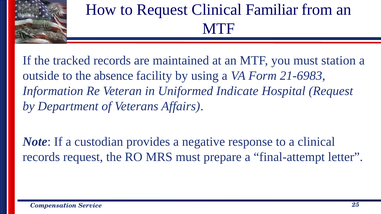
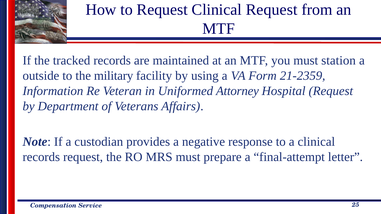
Clinical Familiar: Familiar -> Request (272, 10)
absence: absence -> military (114, 76)
21-6983: 21-6983 -> 21-2359 (303, 76)
Indicate: Indicate -> Attorney (237, 91)
